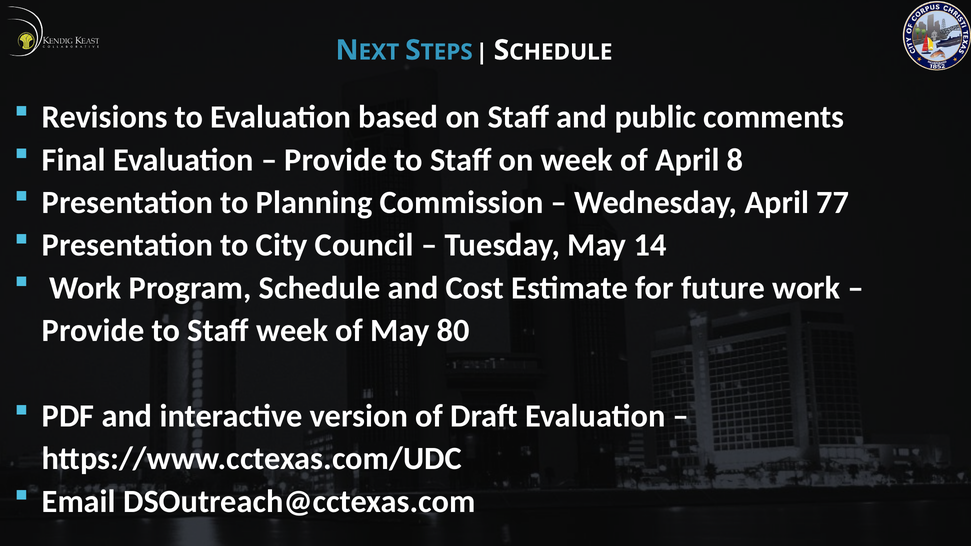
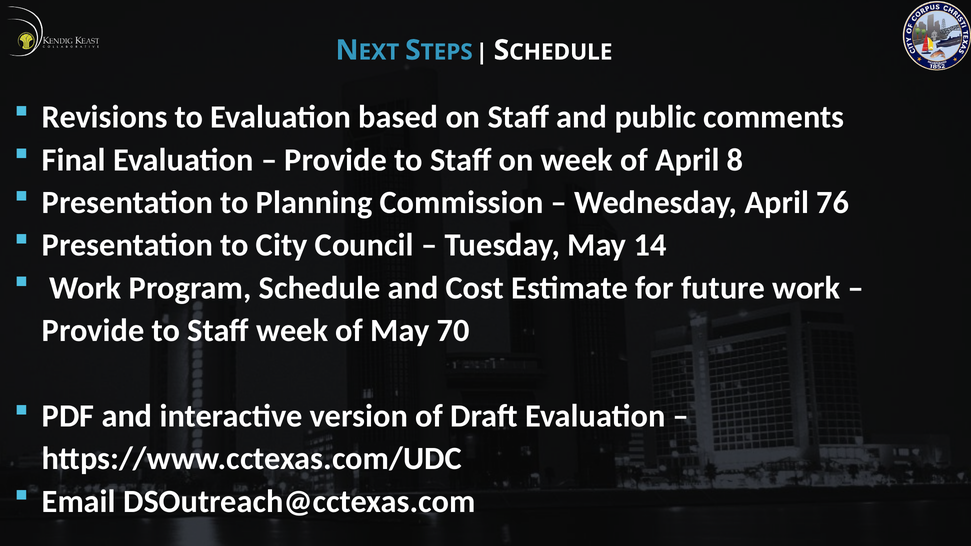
77: 77 -> 76 (833, 203)
80: 80 -> 70 (453, 331)
